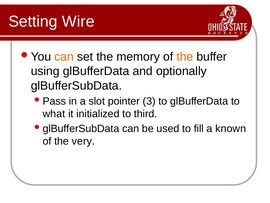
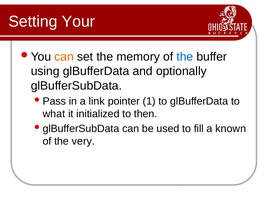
Wire: Wire -> Your (78, 21)
the colour: orange -> blue (185, 57)
slot: slot -> link (97, 101)
3: 3 -> 1 (149, 101)
third: third -> then (146, 114)
